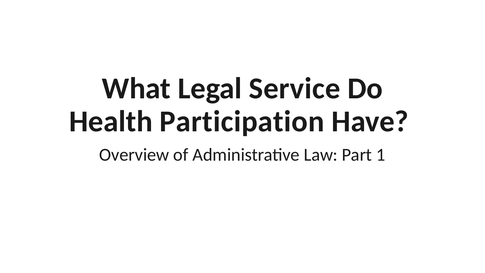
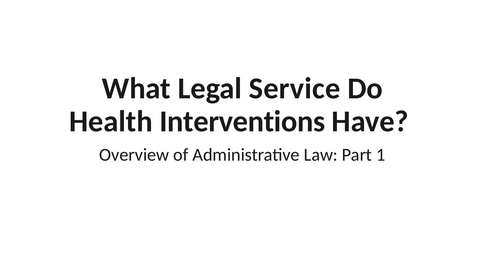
Participation: Participation -> Interventions (242, 121)
